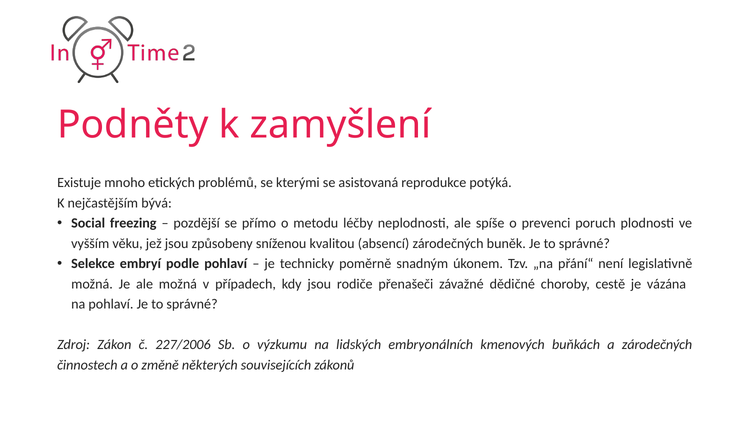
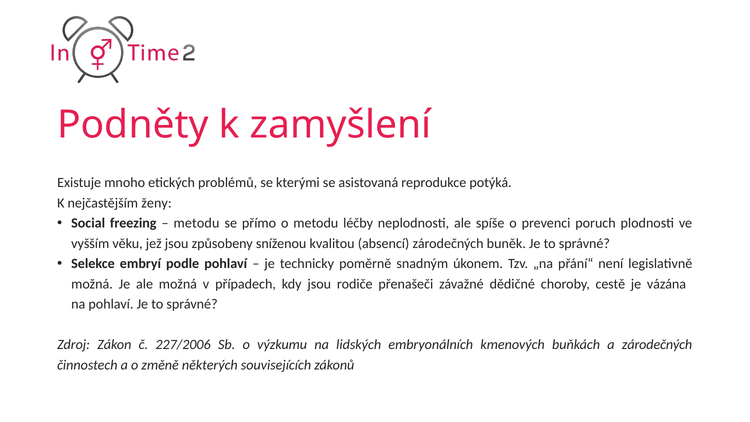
bývá: bývá -> ženy (156, 203)
pozdější: pozdější -> metodu (197, 223)
